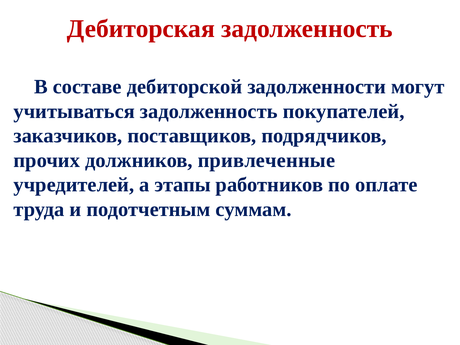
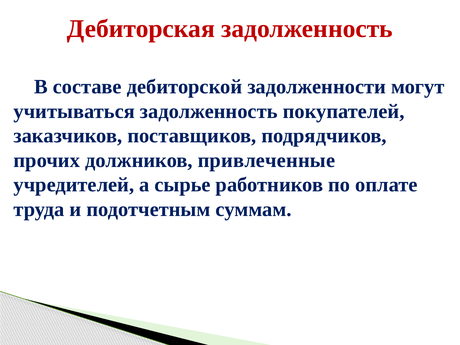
этапы: этапы -> сырье (183, 185)
